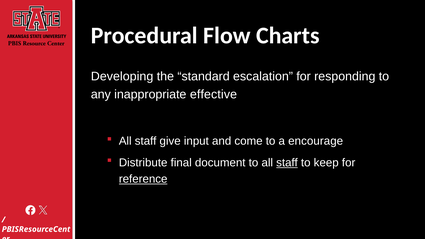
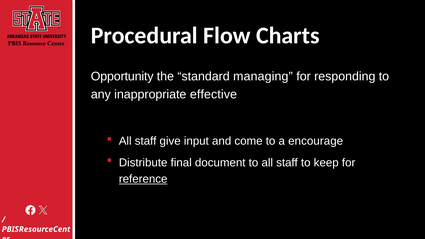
Developing: Developing -> Opportunity (122, 77)
escalation: escalation -> managing (263, 77)
staff underline: present -> none (287, 163)
